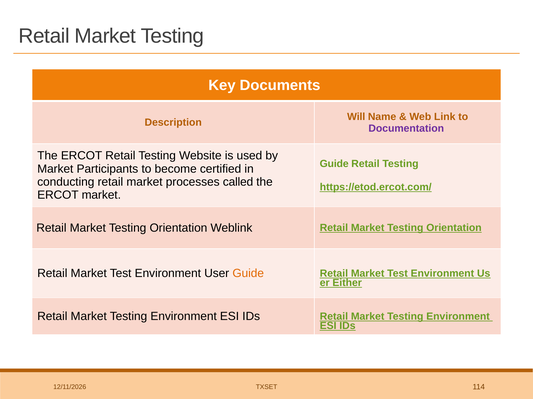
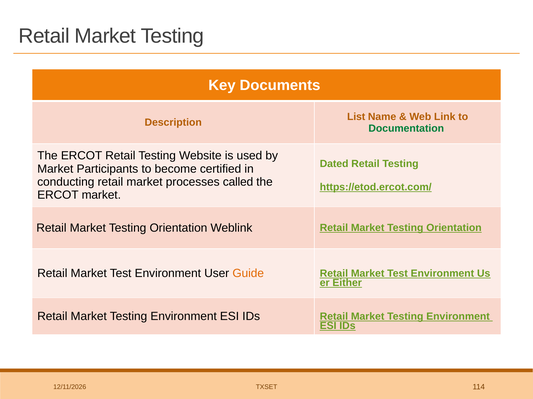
Will: Will -> List (356, 117)
Documentation colour: purple -> green (406, 129)
Guide: Guide -> Dated (334, 164)
